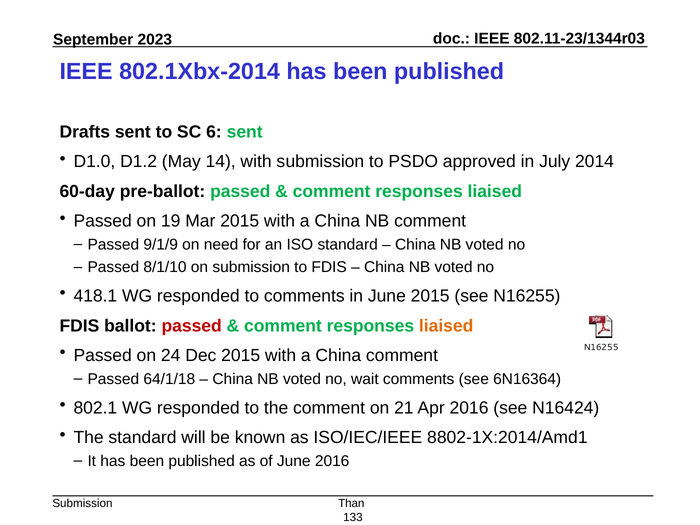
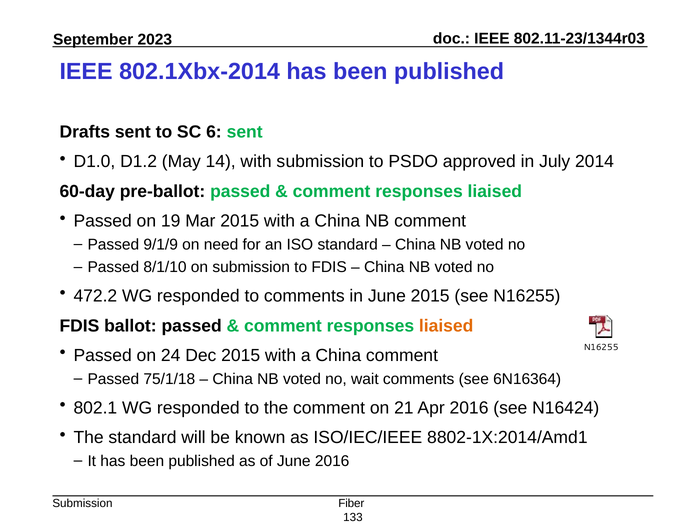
418.1: 418.1 -> 472.2 (95, 296)
passed colour: red -> black (192, 326)
64/1/18: 64/1/18 -> 75/1/18 (169, 379)
Than: Than -> Fiber (351, 504)
